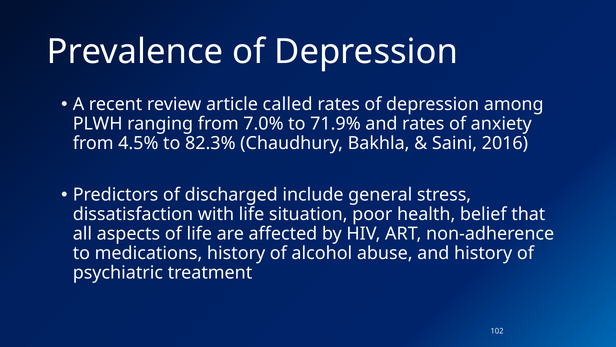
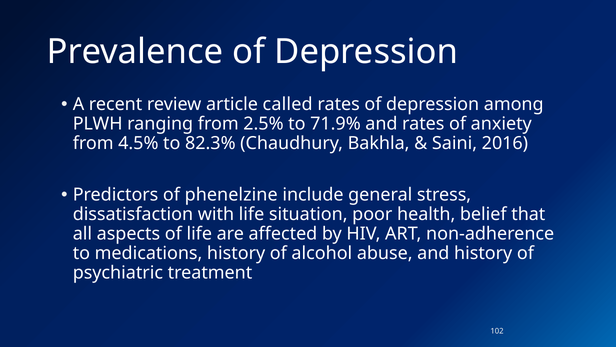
7.0%: 7.0% -> 2.5% (263, 124)
discharged: discharged -> phenelzine (231, 195)
